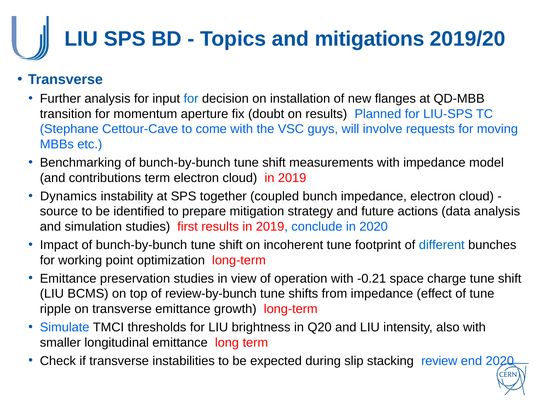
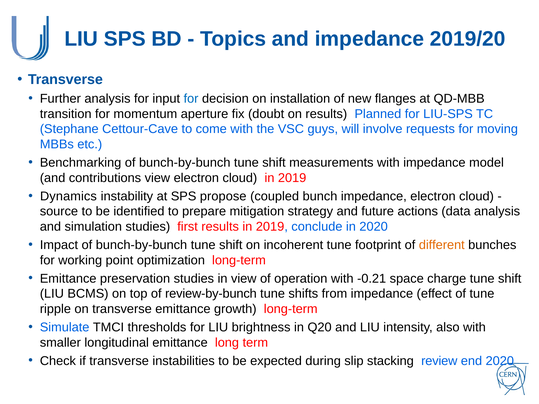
and mitigations: mitigations -> impedance (370, 39)
contributions term: term -> view (157, 178)
together: together -> propose (223, 196)
different colour: blue -> orange (442, 245)
